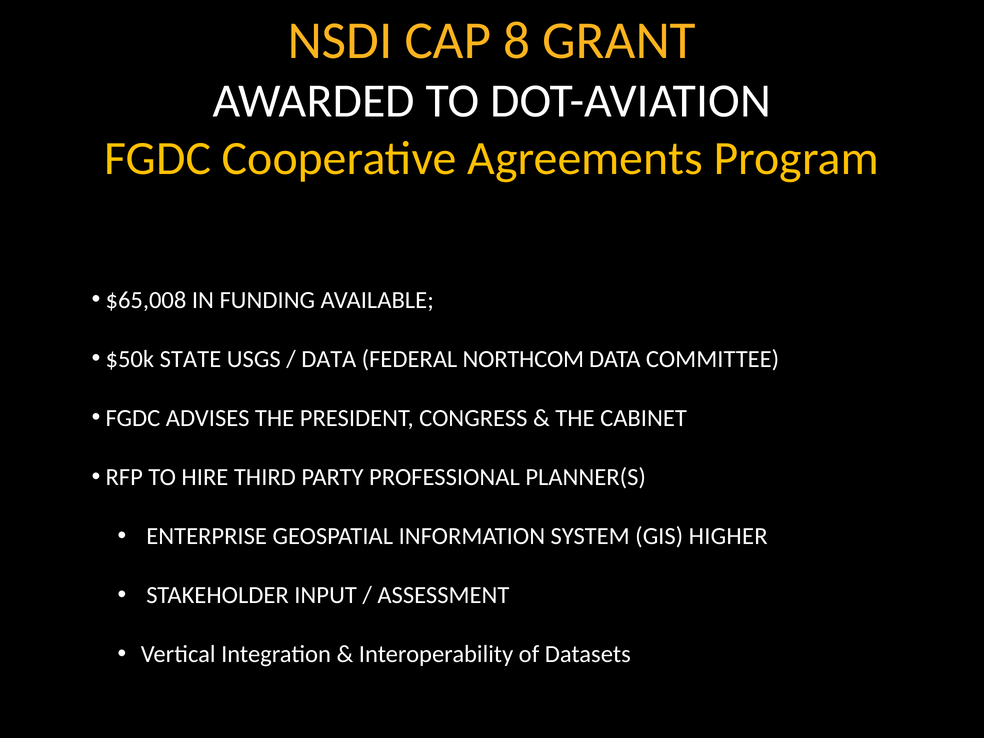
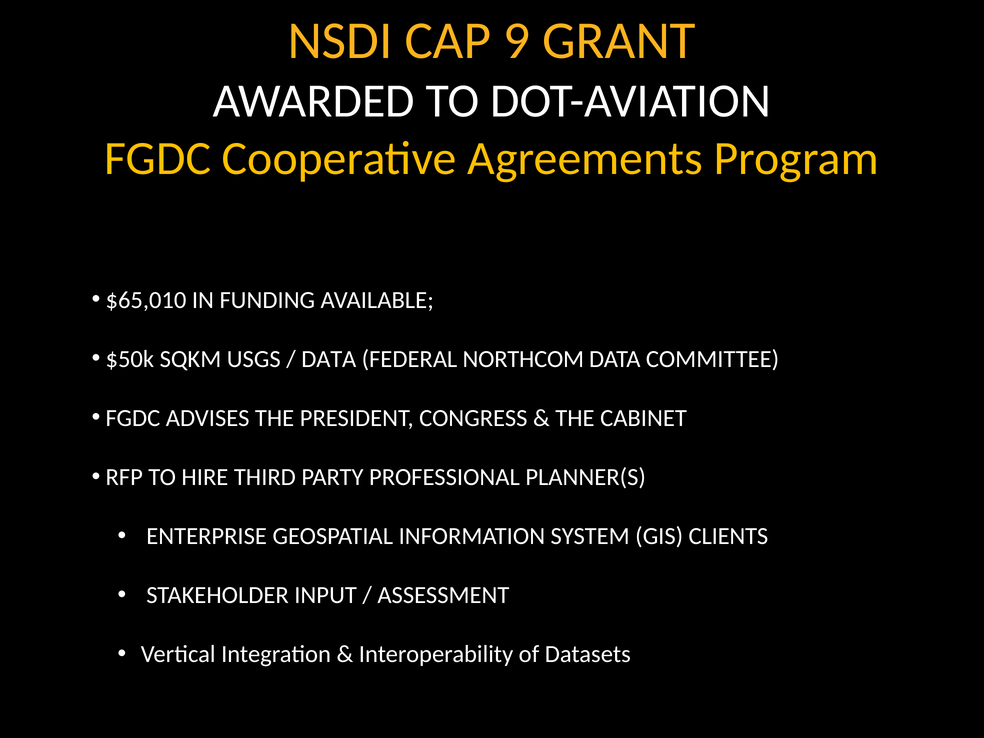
8: 8 -> 9 (517, 41)
$65,008: $65,008 -> $65,010 (146, 300)
STATE: STATE -> SQKM (190, 359)
HIGHER: HIGHER -> CLIENTS (728, 536)
